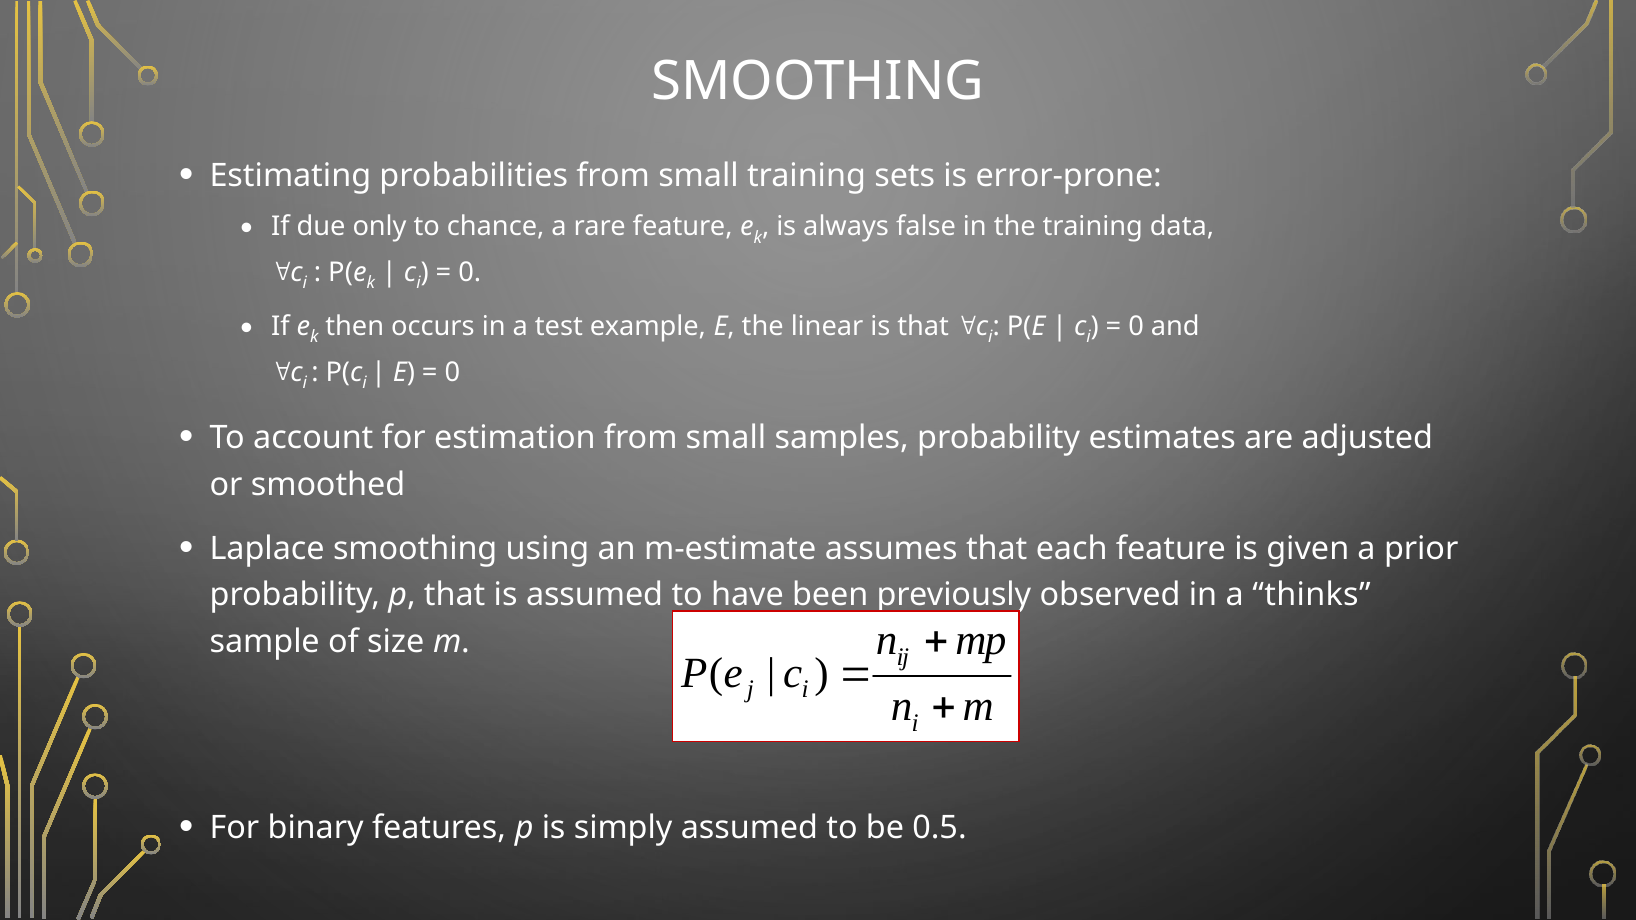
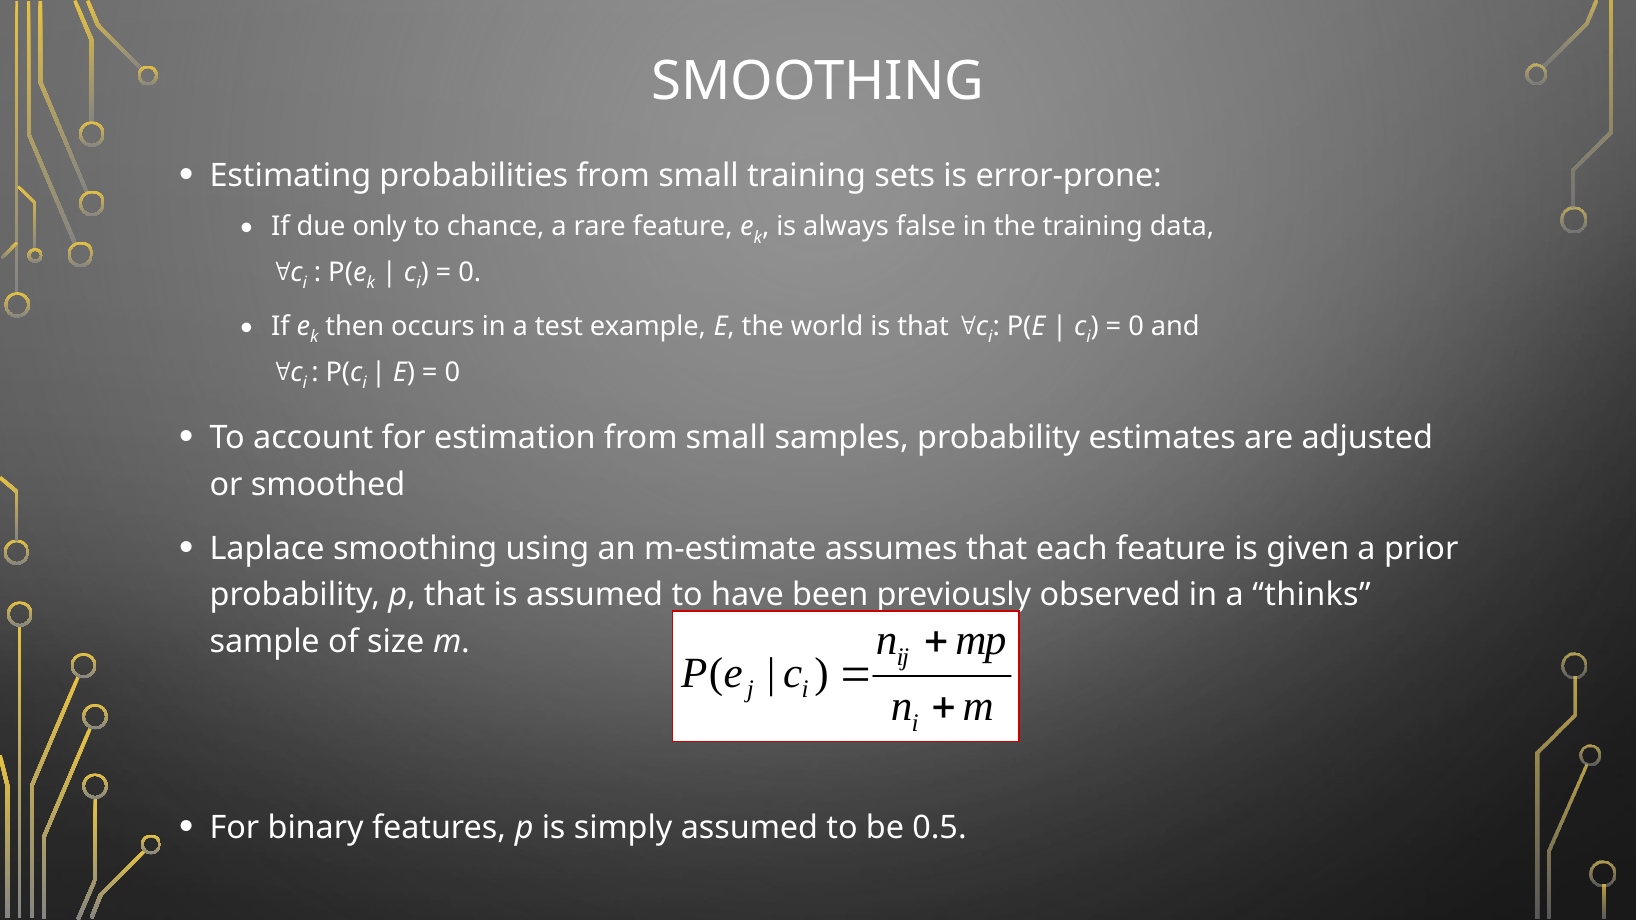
linear: linear -> world (827, 327)
